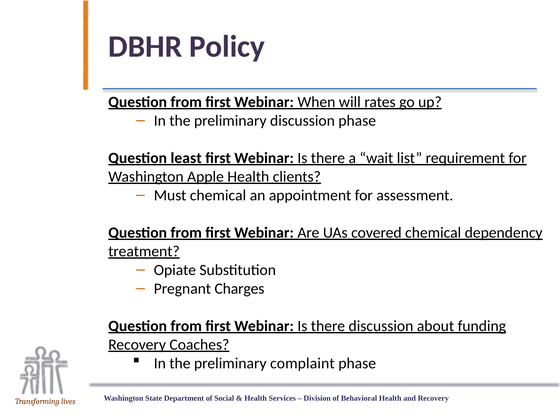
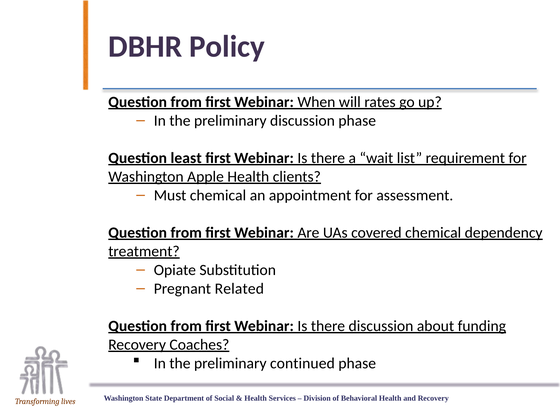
Charges: Charges -> Related (239, 289)
complaint: complaint -> continued (302, 363)
